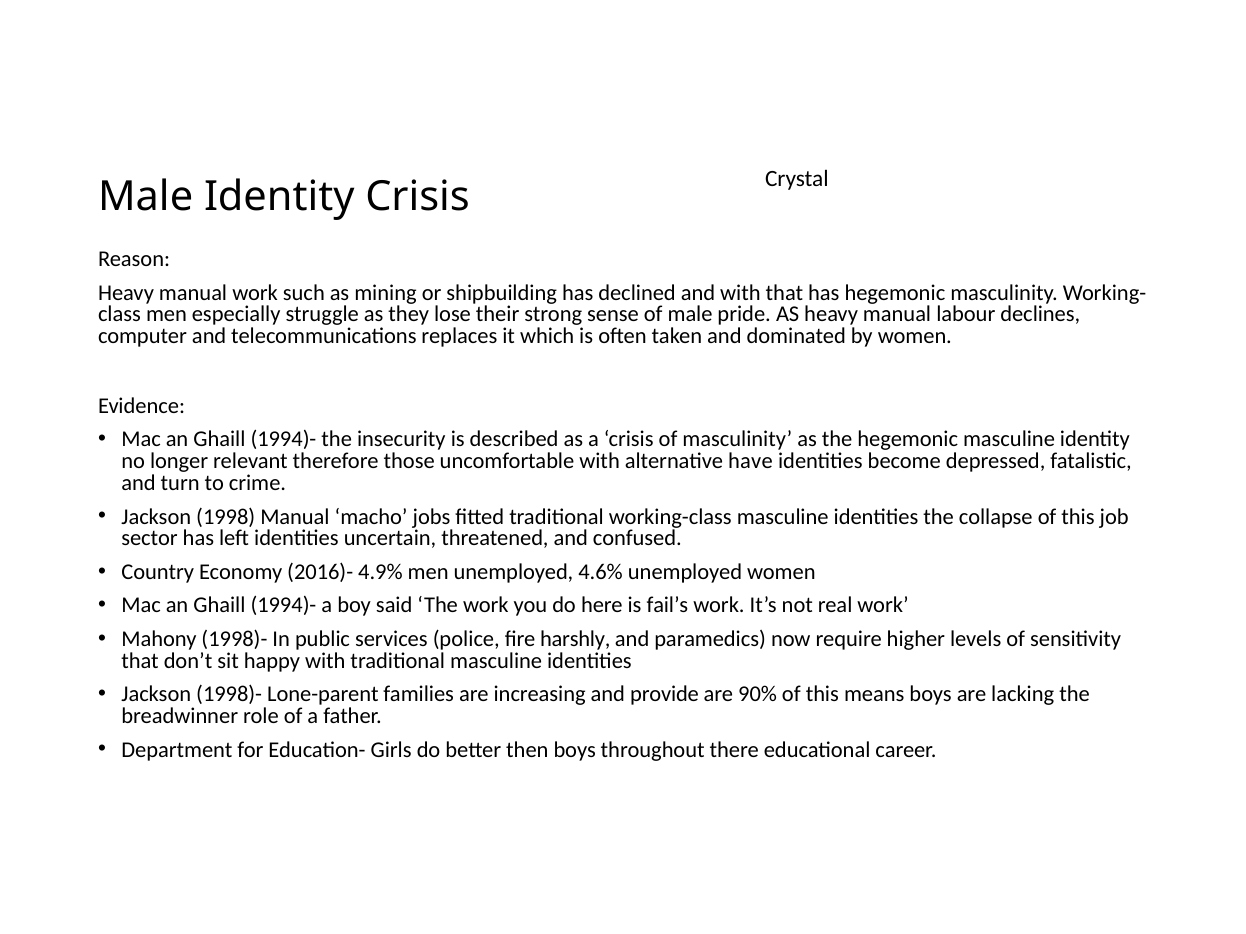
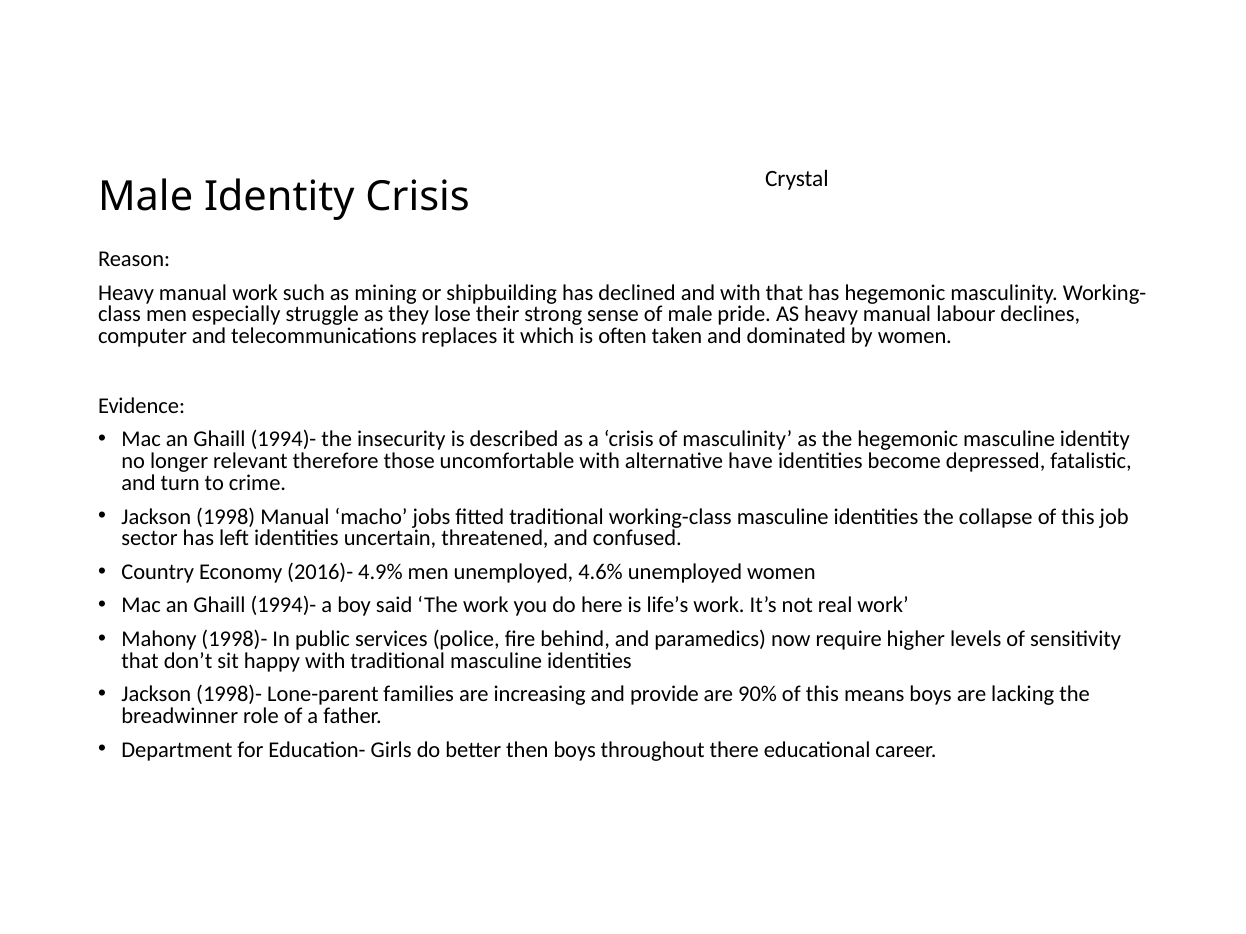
fail’s: fail’s -> life’s (667, 606)
harshly: harshly -> behind (575, 639)
